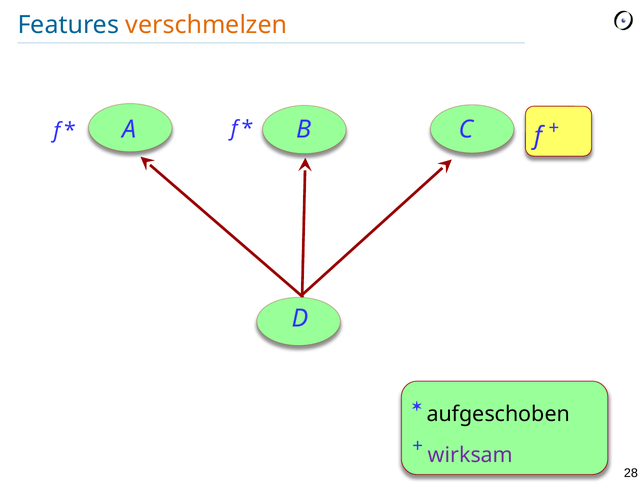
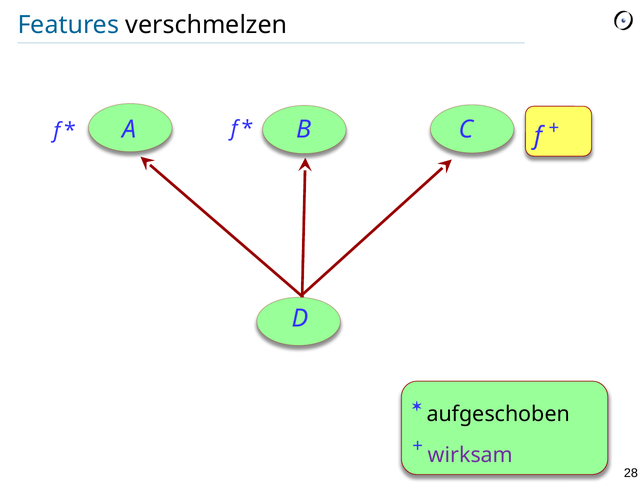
verschmelzen colour: orange -> black (206, 25)
